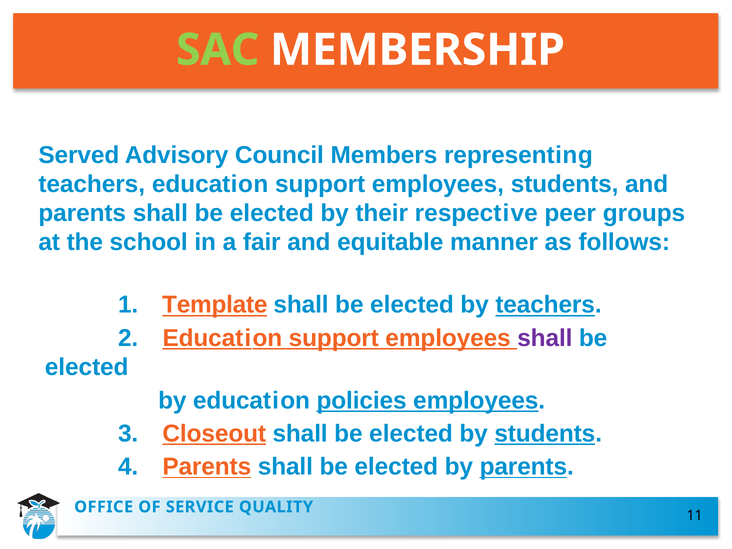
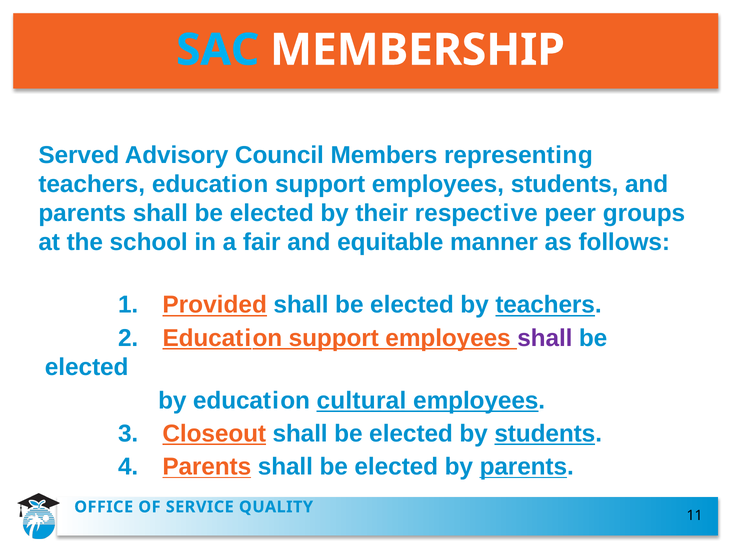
SAC colour: light green -> light blue (218, 50)
Template: Template -> Provided (215, 305)
policies: policies -> cultural (361, 400)
